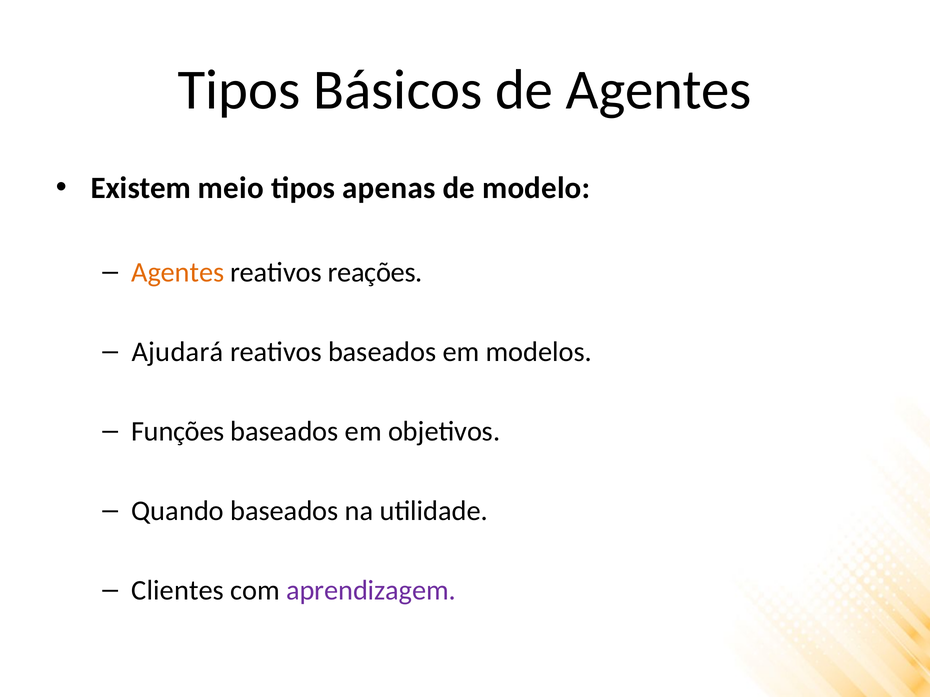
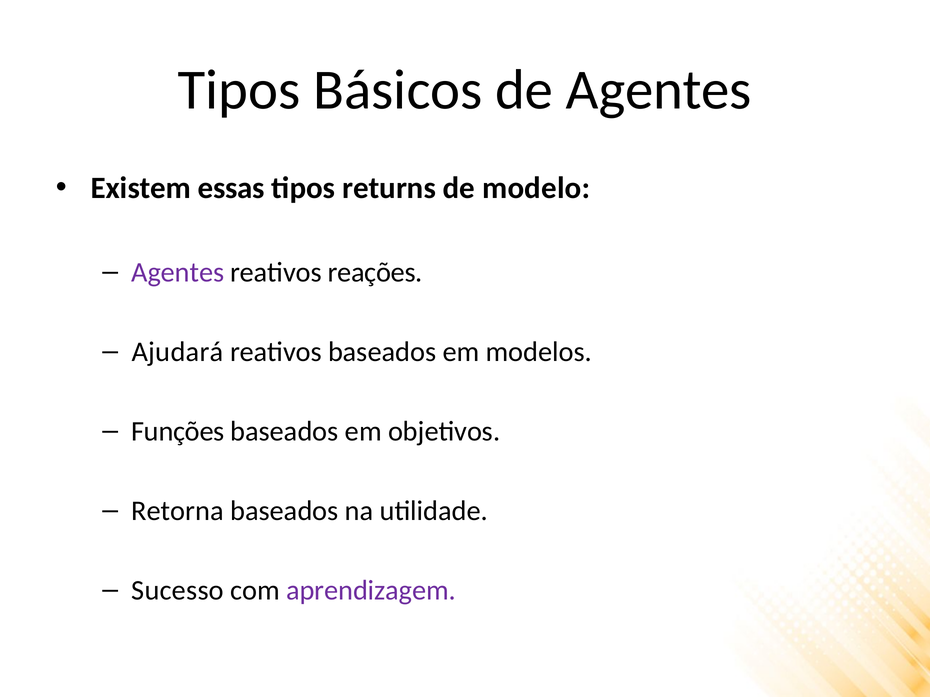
meio: meio -> essas (231, 188)
apenas: apenas -> returns (389, 188)
Agentes colour: orange -> purple (178, 273)
Quando: Quando -> Retorna (178, 511)
Clientes: Clientes -> Sucesso (178, 591)
